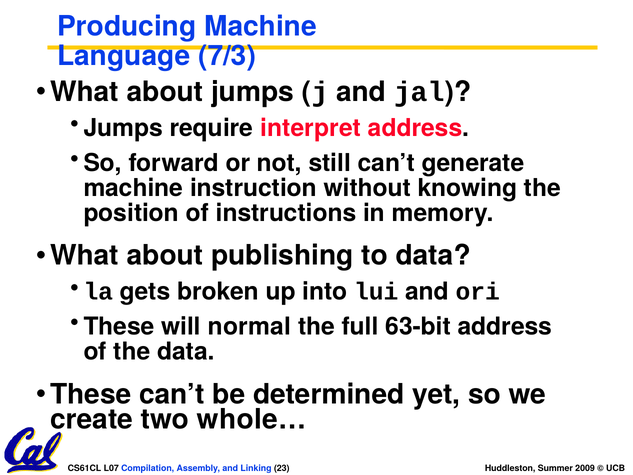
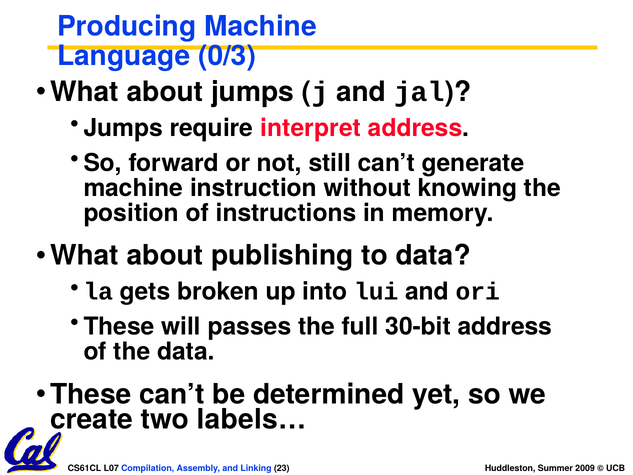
7/3: 7/3 -> 0/3 (227, 56)
normal: normal -> passes (250, 327)
63-bit: 63-bit -> 30-bit (418, 327)
whole…: whole… -> labels… (252, 419)
